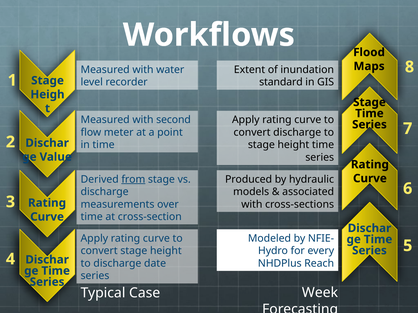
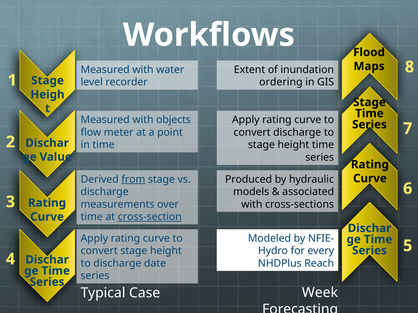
standard: standard -> ordering (281, 82)
second: second -> objects (174, 120)
cross-section underline: none -> present (150, 217)
